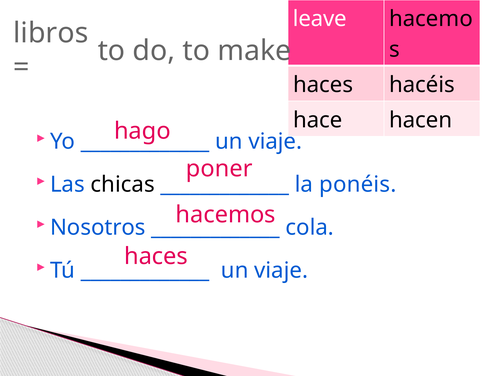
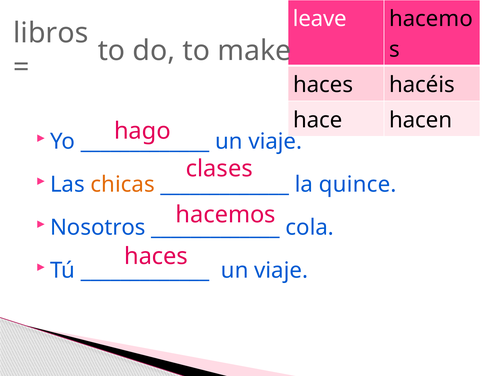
poner: poner -> clases (219, 169)
chicas colour: black -> orange (123, 184)
ponéis: ponéis -> quince (358, 184)
